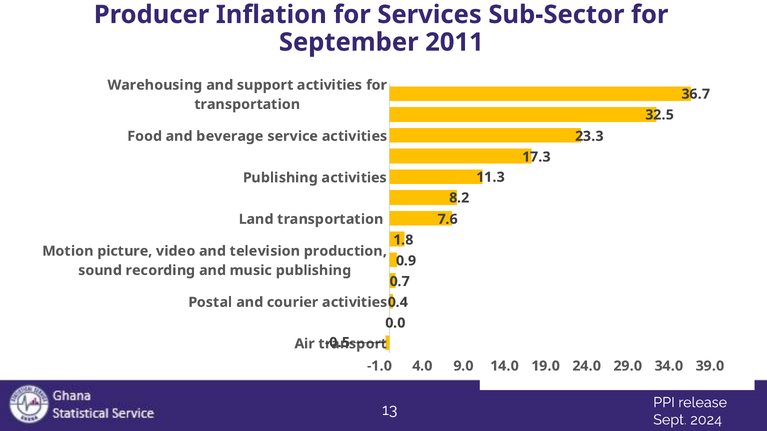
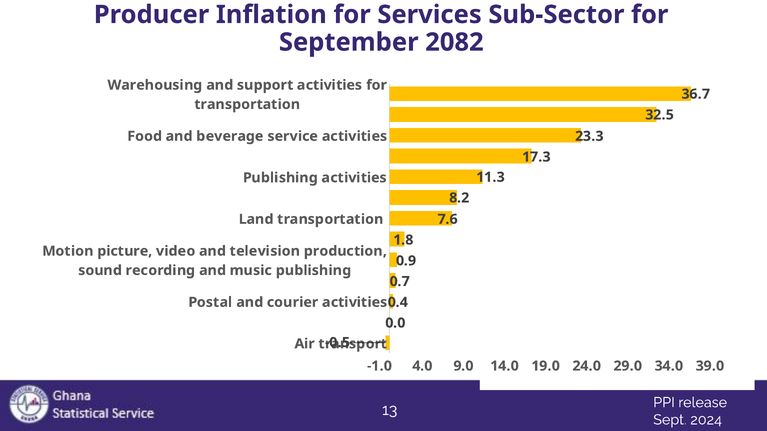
2011: 2011 -> 2082 (454, 42)
